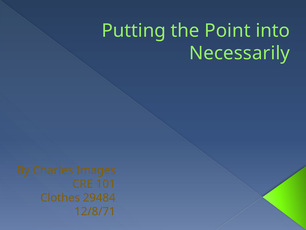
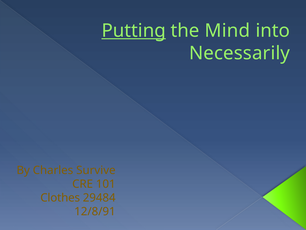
Putting underline: none -> present (134, 31)
Point: Point -> Mind (227, 31)
Images: Images -> Survive (96, 170)
12/8/71: 12/8/71 -> 12/8/91 (95, 211)
